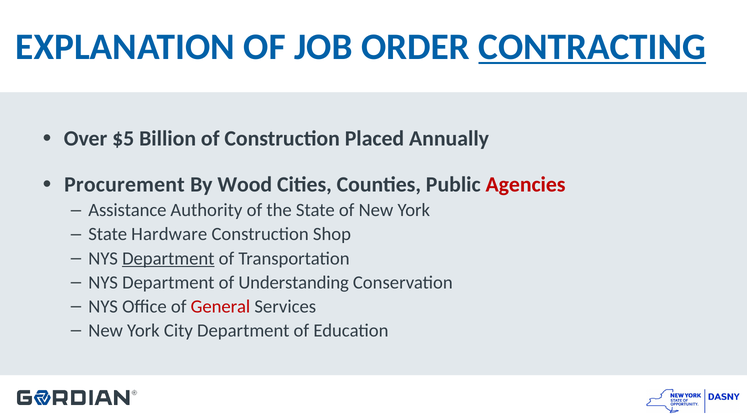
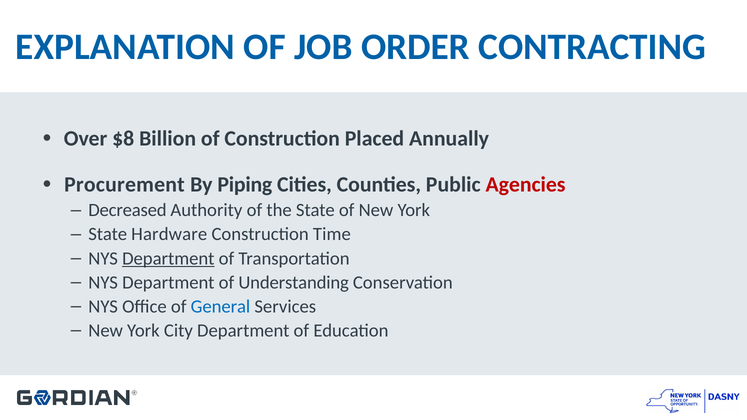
CONTRACTING underline: present -> none (592, 47)
$5: $5 -> $8 (123, 139)
Wood: Wood -> Piping (245, 185)
Assistance: Assistance -> Decreased (127, 210)
Shop: Shop -> Time (332, 234)
General colour: red -> blue (220, 307)
